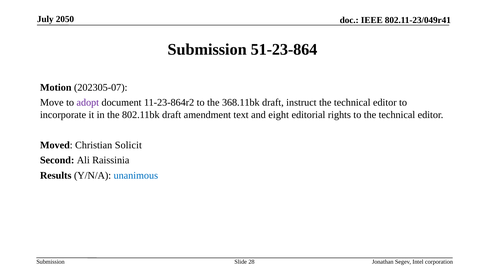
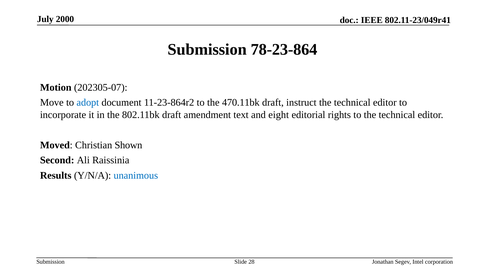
2050: 2050 -> 2000 (65, 19)
51-23-864: 51-23-864 -> 78-23-864 (284, 50)
adopt colour: purple -> blue (88, 103)
368.11bk: 368.11bk -> 470.11bk (241, 103)
Solicit: Solicit -> Shown (128, 145)
